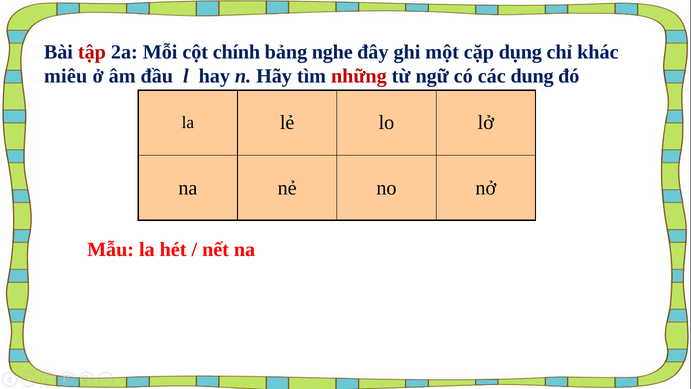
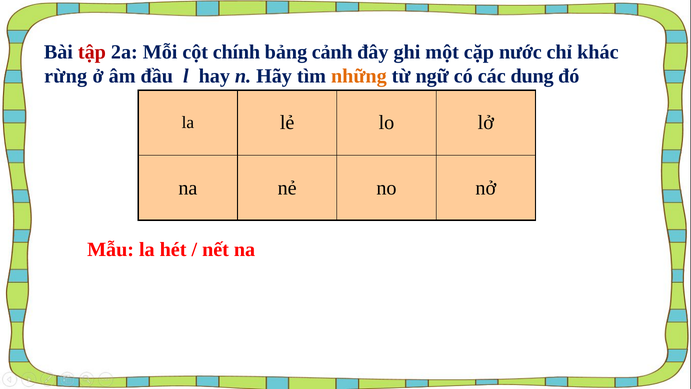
nghe: nghe -> cảnh (332, 52)
dụng: dụng -> nước (520, 52)
miêu: miêu -> rừng (66, 76)
những colour: red -> orange (359, 76)
